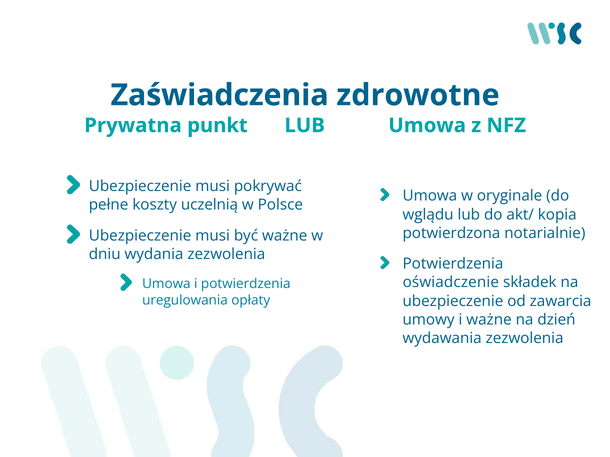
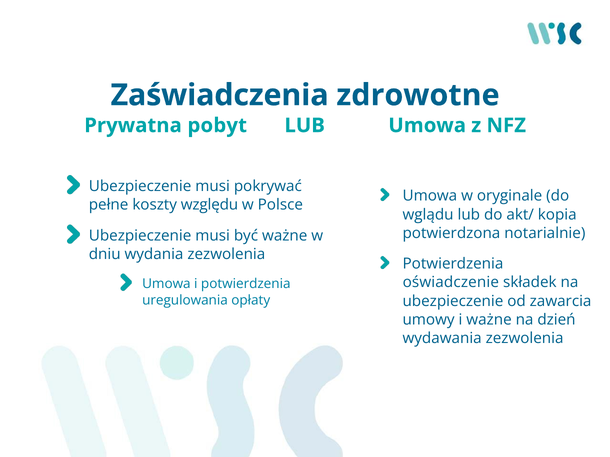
punkt: punkt -> pobyt (217, 126)
uczelnią: uczelnią -> względu (210, 205)
